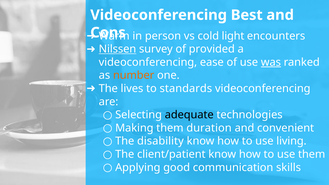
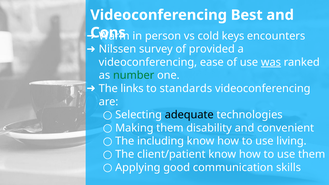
light: light -> keys (233, 36)
Nilssen underline: present -> none (117, 49)
number colour: orange -> green (134, 75)
lives: lives -> links (132, 89)
duration: duration -> disability (209, 128)
disability: disability -> including (161, 141)
